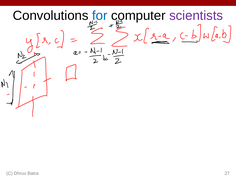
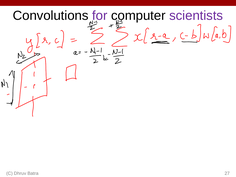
for colour: blue -> purple (100, 16)
